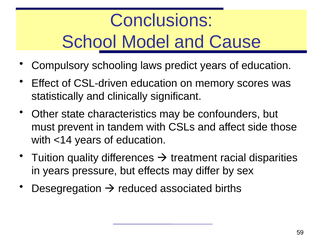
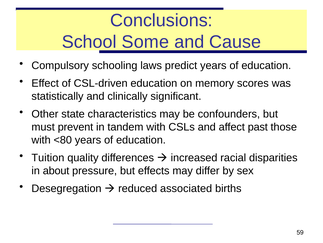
Model: Model -> Some (145, 42)
side: side -> past (258, 127)
<14: <14 -> <80 (63, 140)
treatment: treatment -> increased (194, 157)
in years: years -> about (56, 170)
